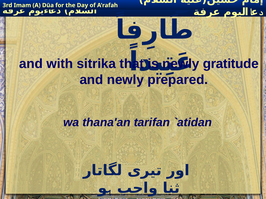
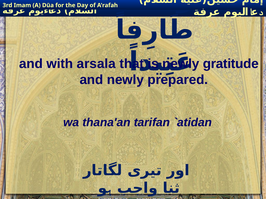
sitrika: sitrika -> arsala (96, 64)
